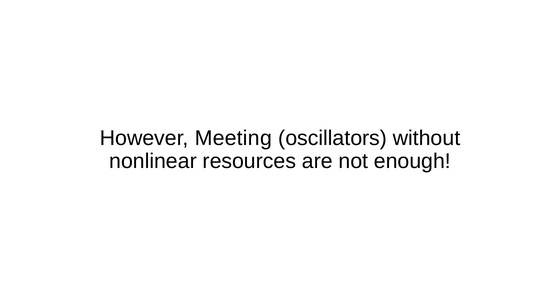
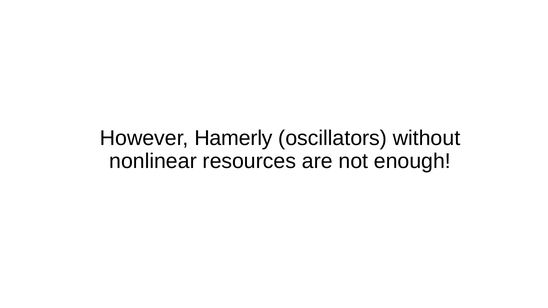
Meeting: Meeting -> Hamerly (234, 138)
